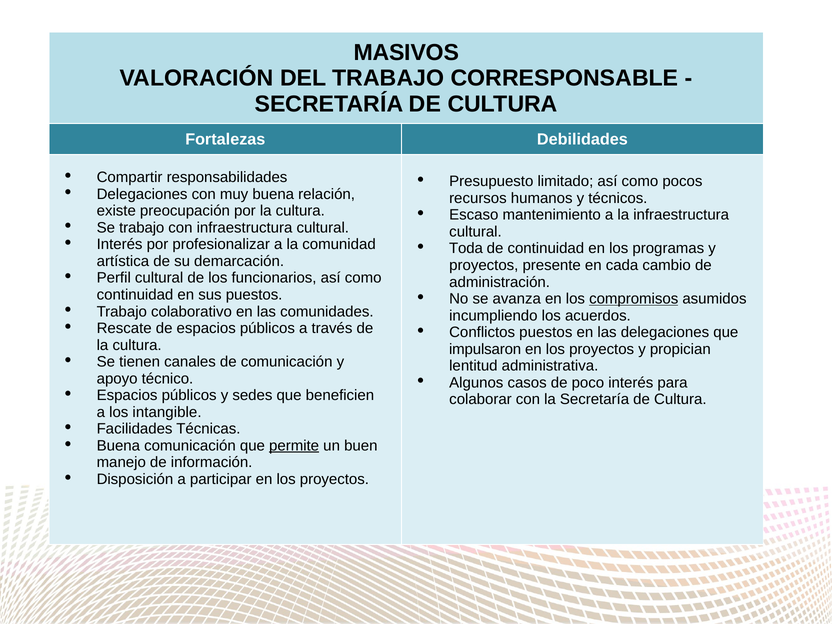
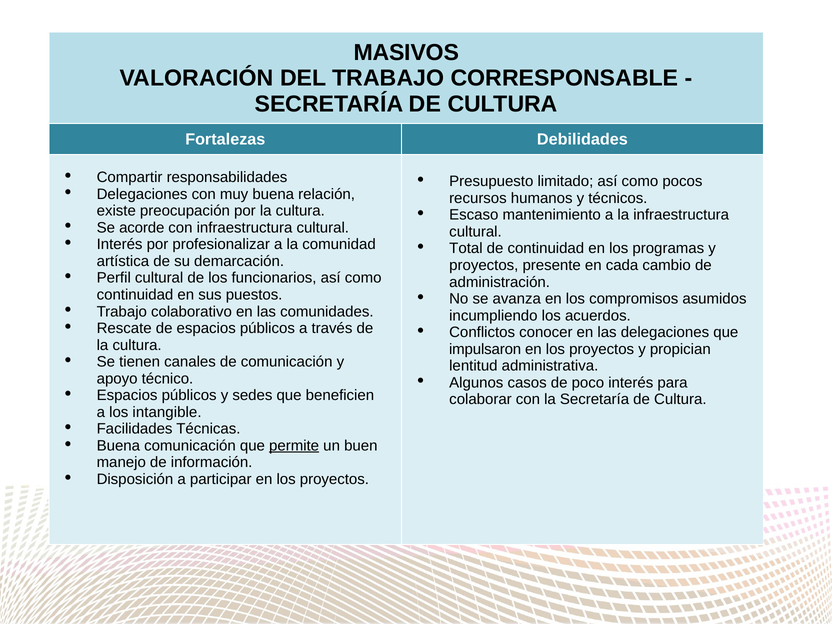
Se trabajo: trabajo -> acorde (142, 228)
Toda: Toda -> Total (466, 249)
compromisos underline: present -> none (634, 299)
Conflictos puestos: puestos -> conocer (546, 332)
